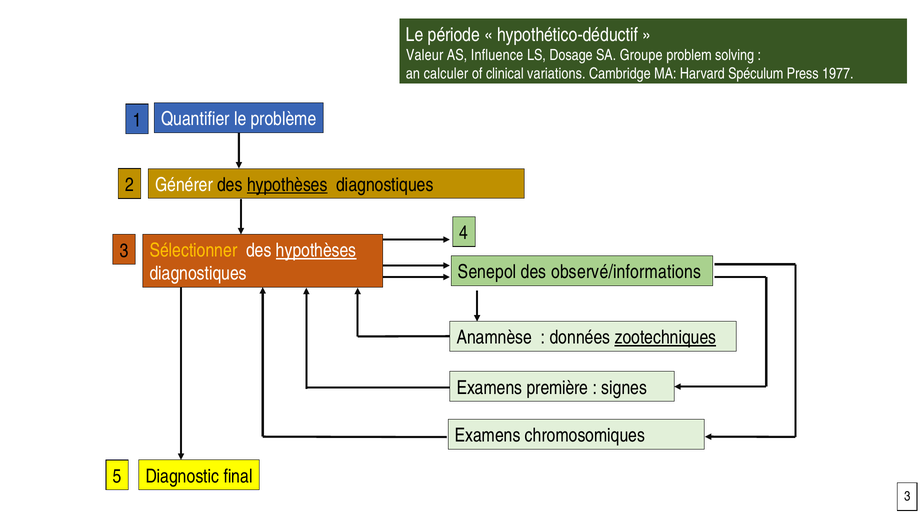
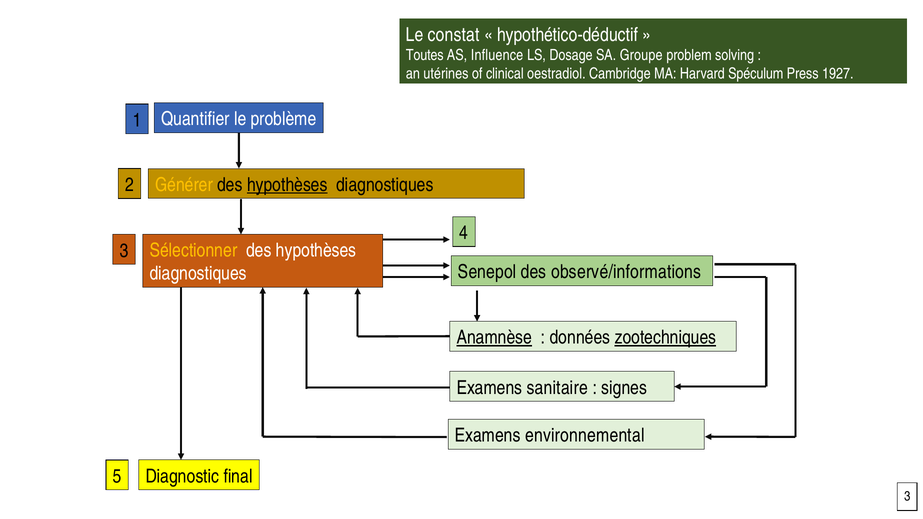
période: période -> constat (454, 35)
Valeur: Valeur -> Toutes (425, 55)
calculer: calculer -> utérines (446, 74)
variations: variations -> oestradiol (556, 74)
1977: 1977 -> 1927 (838, 74)
Générer colour: white -> yellow (184, 185)
hypothèses underline: present -> none (316, 251)
Anamnèse underline: none -> present (494, 338)
première: première -> sanitaire (557, 388)
chromosomiques: chromosomiques -> environnemental (585, 436)
